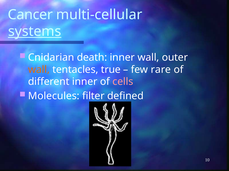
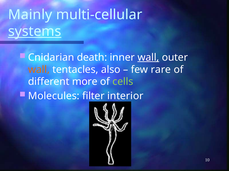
Cancer: Cancer -> Mainly (30, 15)
wall underline: none -> present (148, 58)
true: true -> also (111, 70)
different inner: inner -> more (85, 82)
cells colour: pink -> light green (123, 82)
defined: defined -> interior (125, 96)
